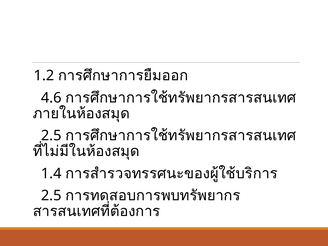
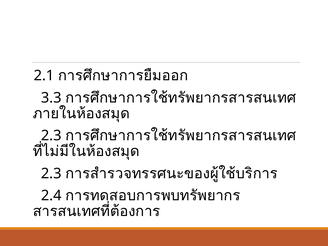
1.2: 1.2 -> 2.1 (44, 76)
4.6: 4.6 -> 3.3 (51, 98)
2.5: 2.5 -> 2.3 (51, 136)
1.4: 1.4 -> 2.3 (51, 174)
2.5: 2.5 -> 2.4 (51, 196)
